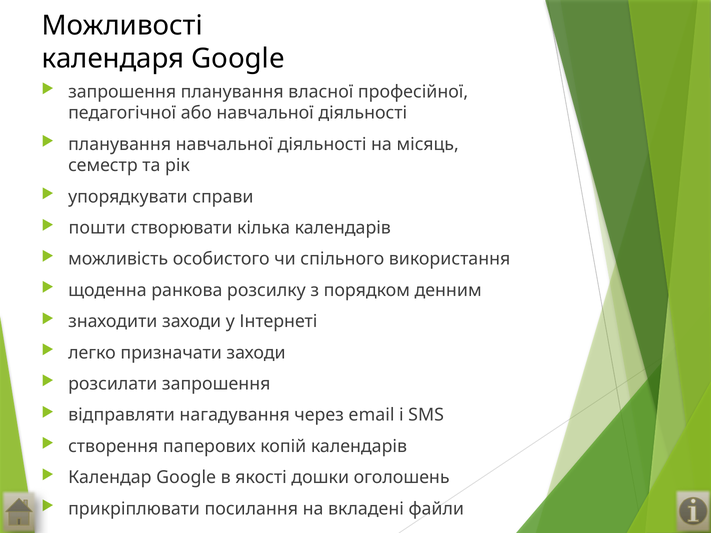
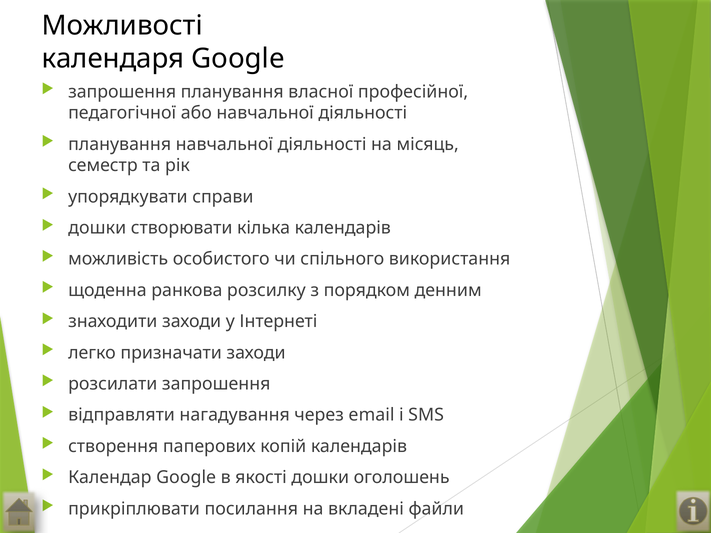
пошти: пошти -> дошки (97, 228)
